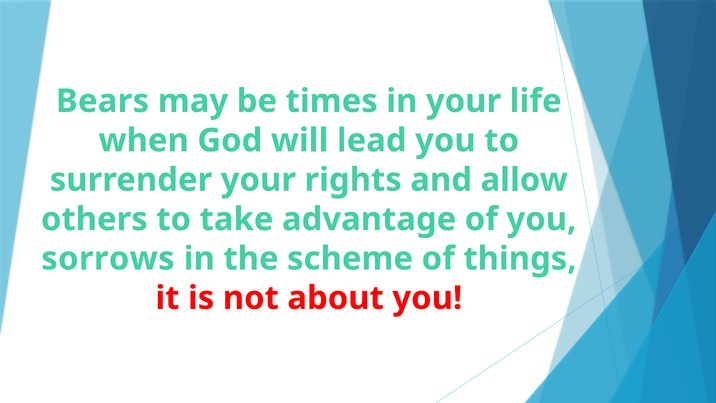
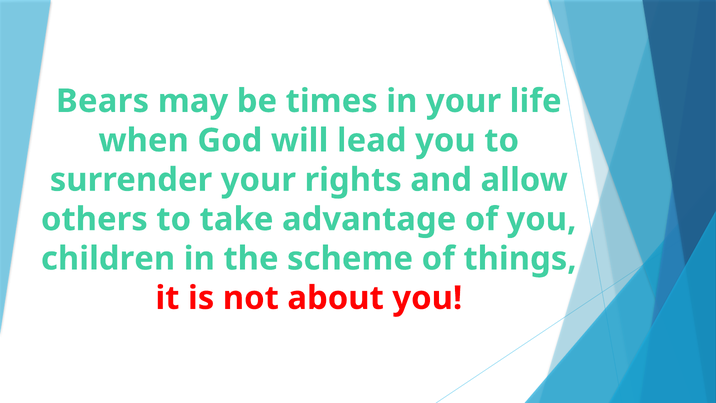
sorrows: sorrows -> children (108, 259)
